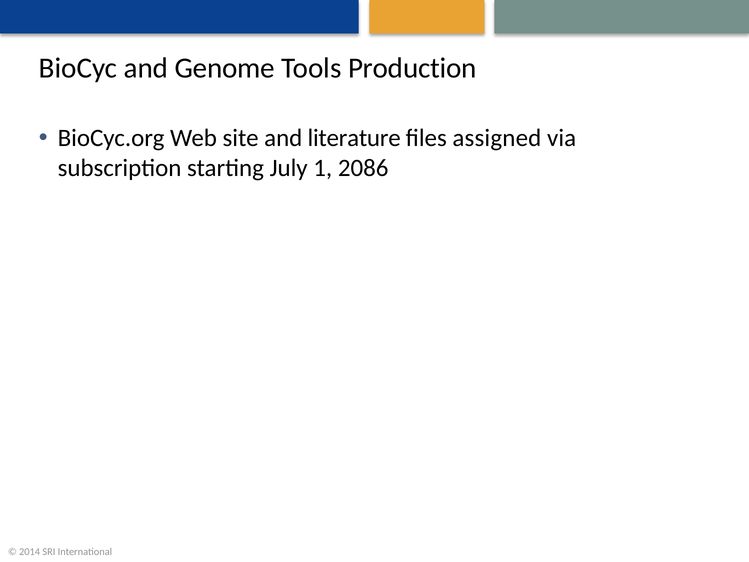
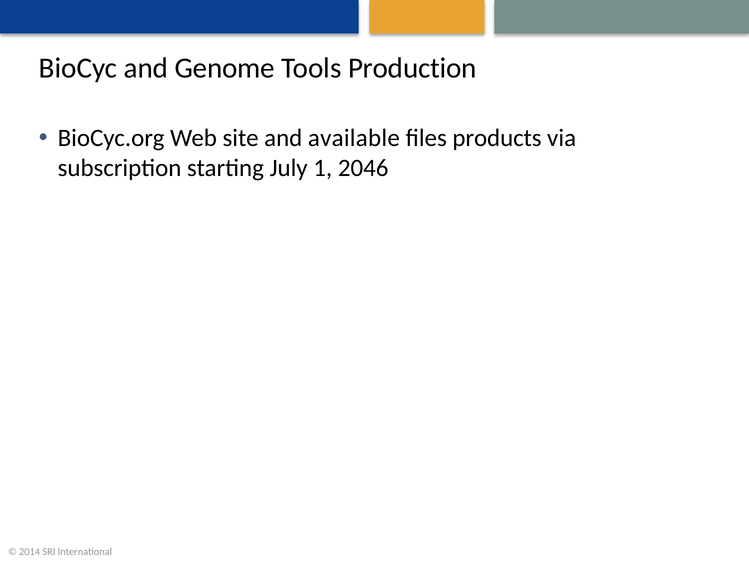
literature: literature -> available (354, 138)
assigned: assigned -> products (497, 138)
2086: 2086 -> 2046 (363, 168)
